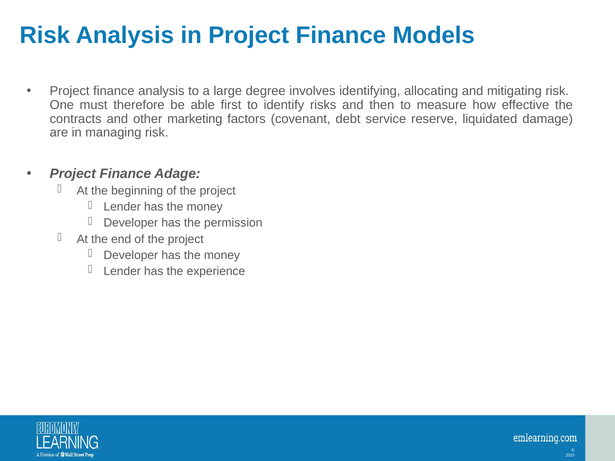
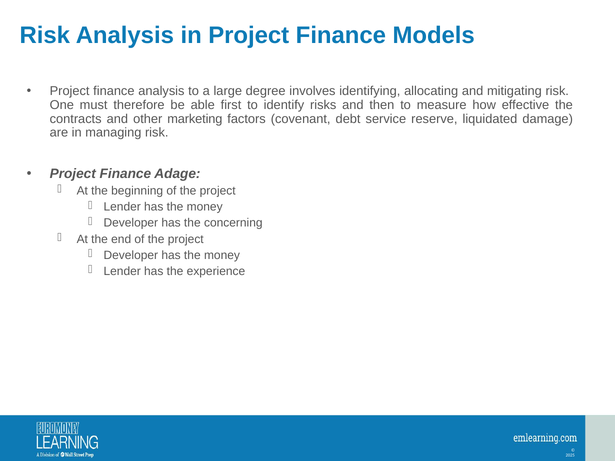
permission: permission -> concerning (233, 223)
